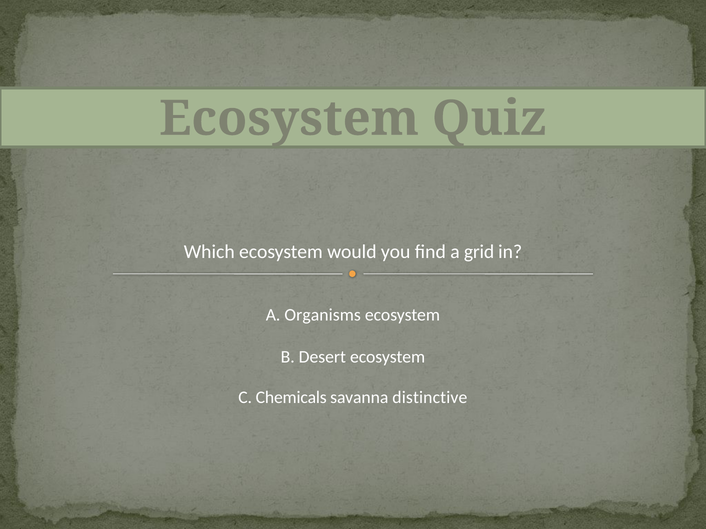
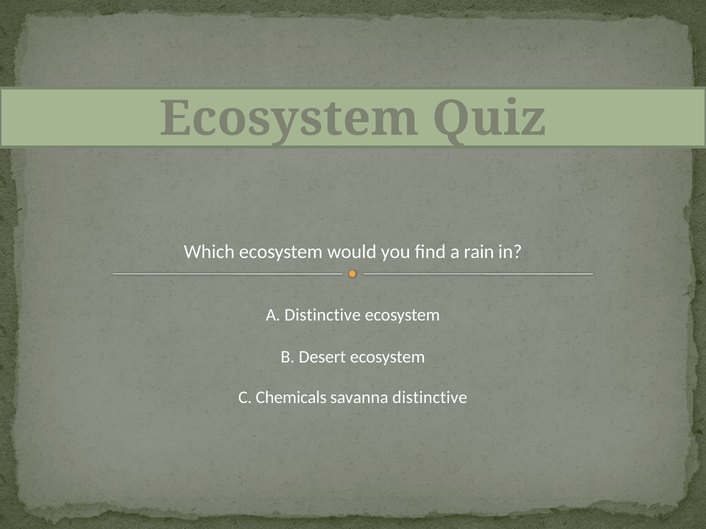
grid: grid -> rain (479, 252)
A Organisms: Organisms -> Distinctive (323, 315)
